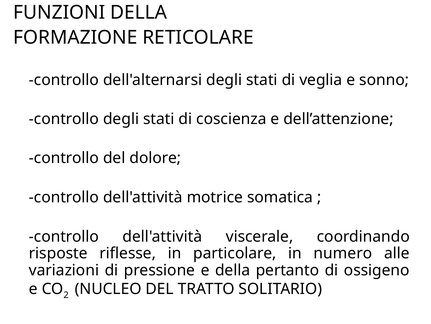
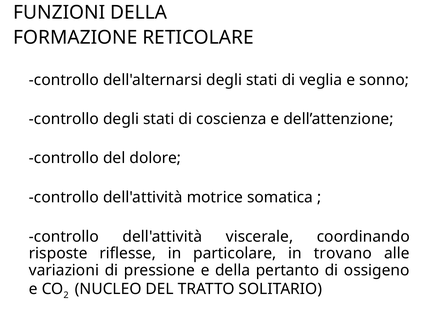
numero: numero -> trovano (343, 253)
